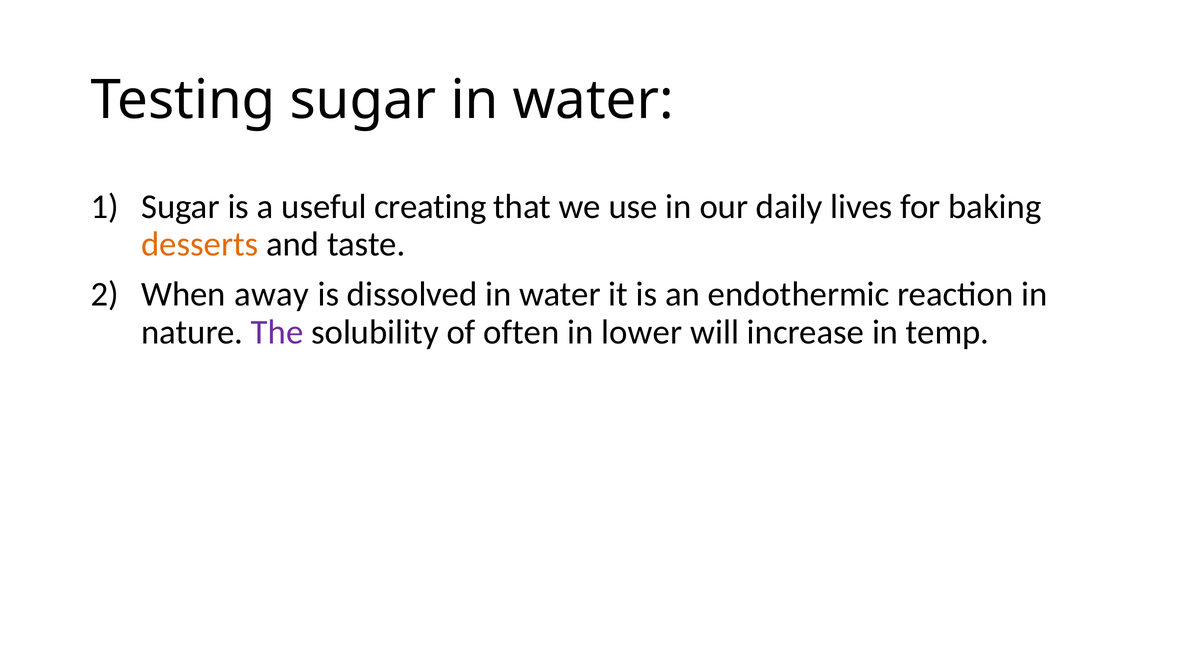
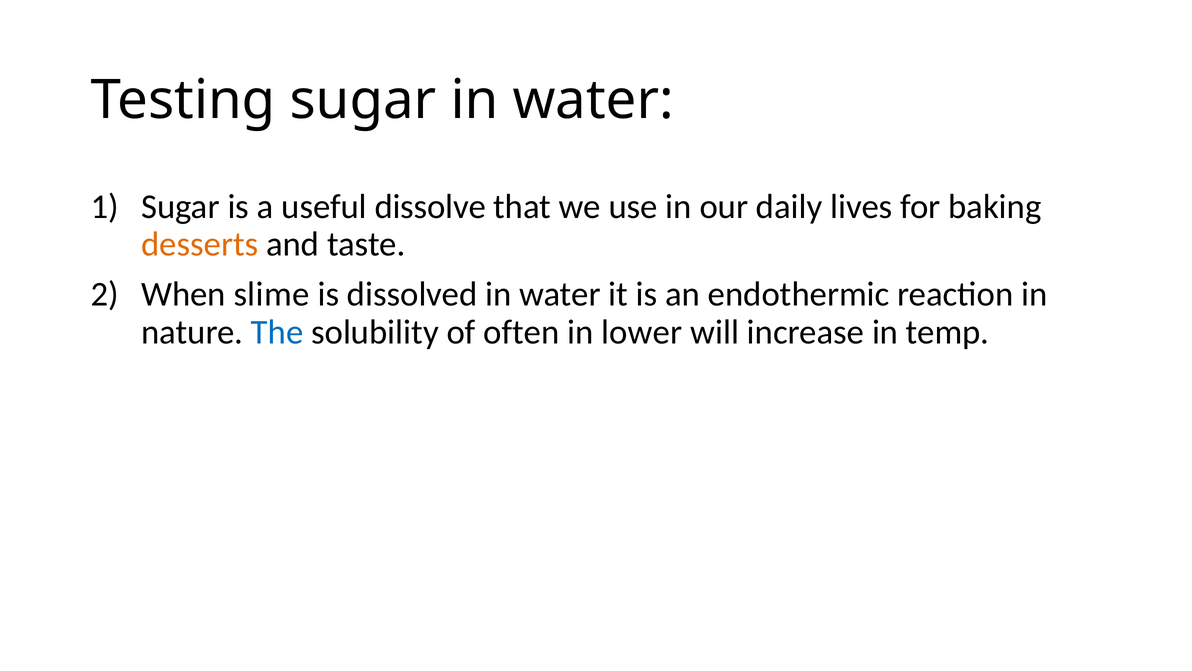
creating: creating -> dissolve (430, 207)
away: away -> slime (271, 294)
The colour: purple -> blue (277, 332)
